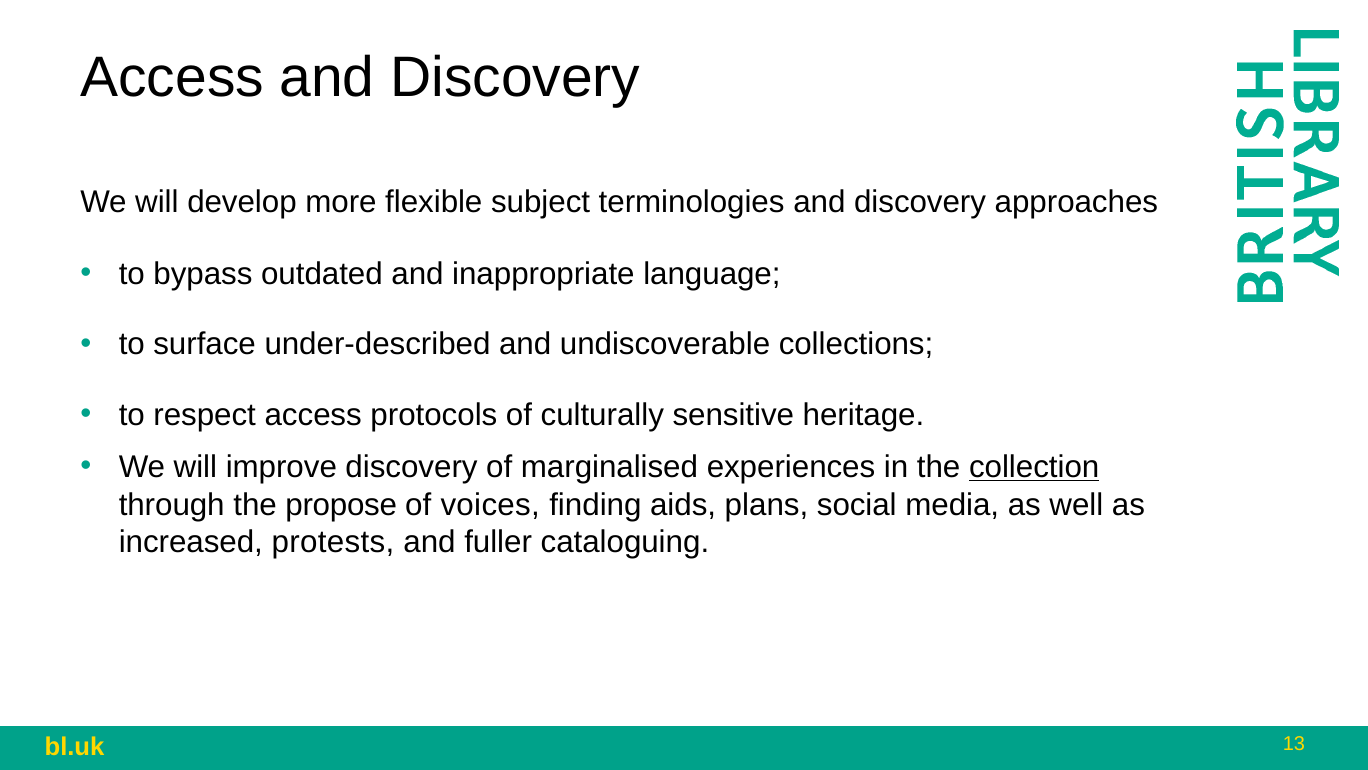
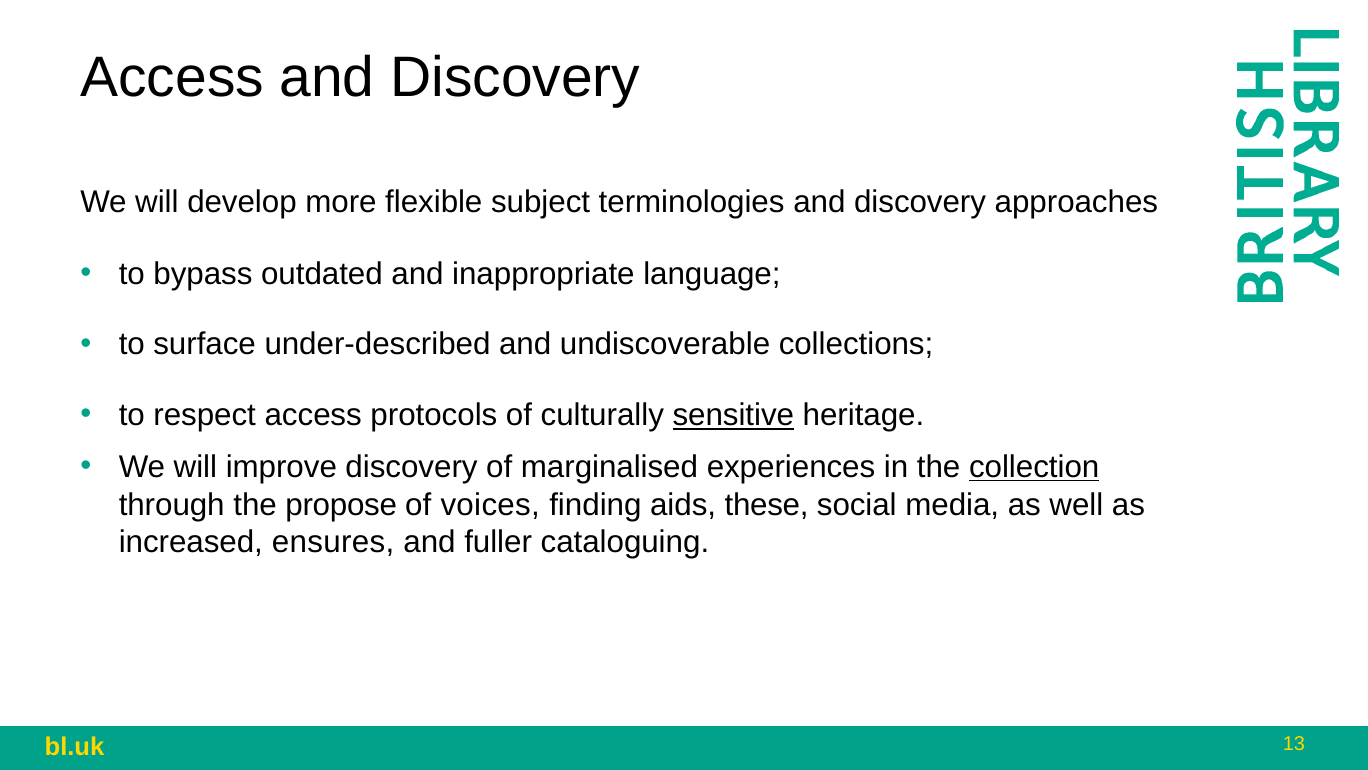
sensitive underline: none -> present (733, 415)
plans: plans -> these (767, 504)
protests: protests -> ensures (333, 542)
